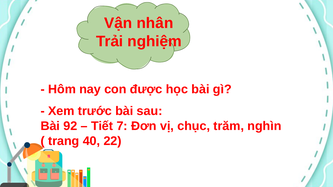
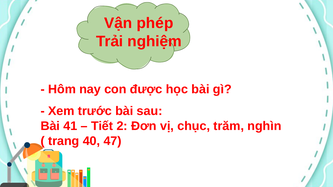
nhân: nhân -> phép (155, 23)
92: 92 -> 41 (70, 126)
7: 7 -> 2 (122, 126)
22: 22 -> 47 (113, 141)
